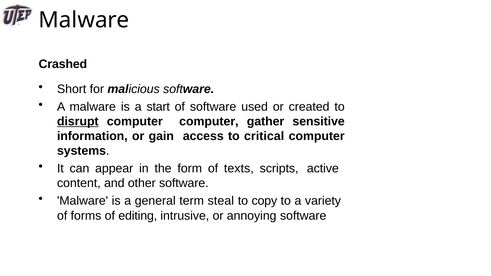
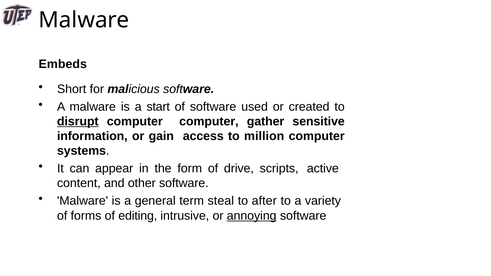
Crashed: Crashed -> Embeds (63, 64)
critical: critical -> million (264, 136)
texts: texts -> drive (239, 169)
copy: copy -> after (264, 201)
annoying underline: none -> present (252, 216)
